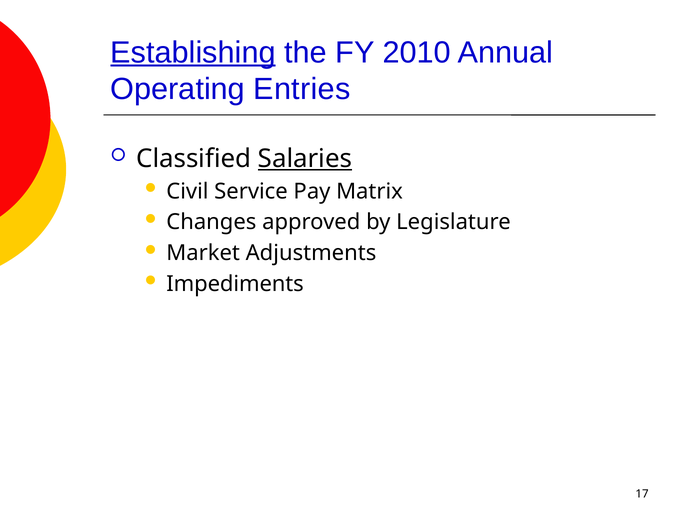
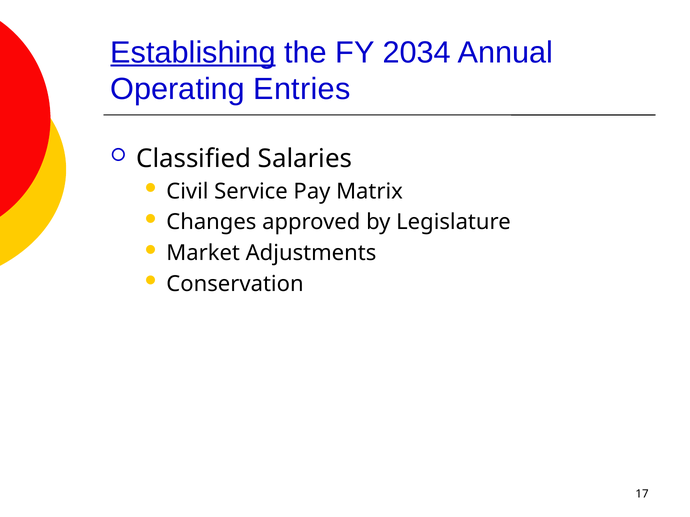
2010: 2010 -> 2034 (417, 52)
Salaries underline: present -> none (305, 159)
Impediments: Impediments -> Conservation (235, 284)
